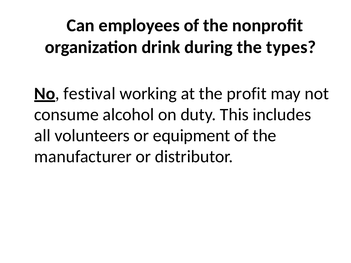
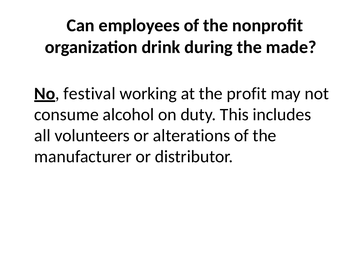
types: types -> made (291, 47)
equipment: equipment -> alterations (192, 136)
